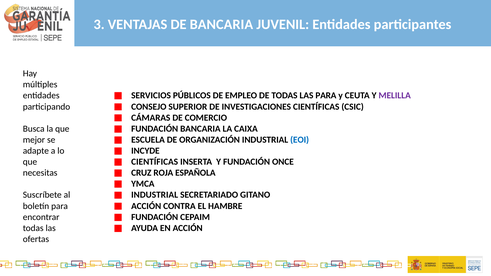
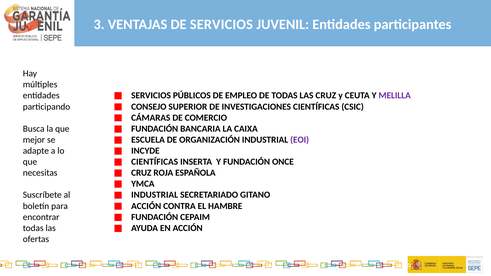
DE BANCARIA: BANCARIA -> SERVICIOS (221, 24)
LAS PARA: PARA -> CRUZ (326, 96)
EOI colour: blue -> purple (300, 140)
